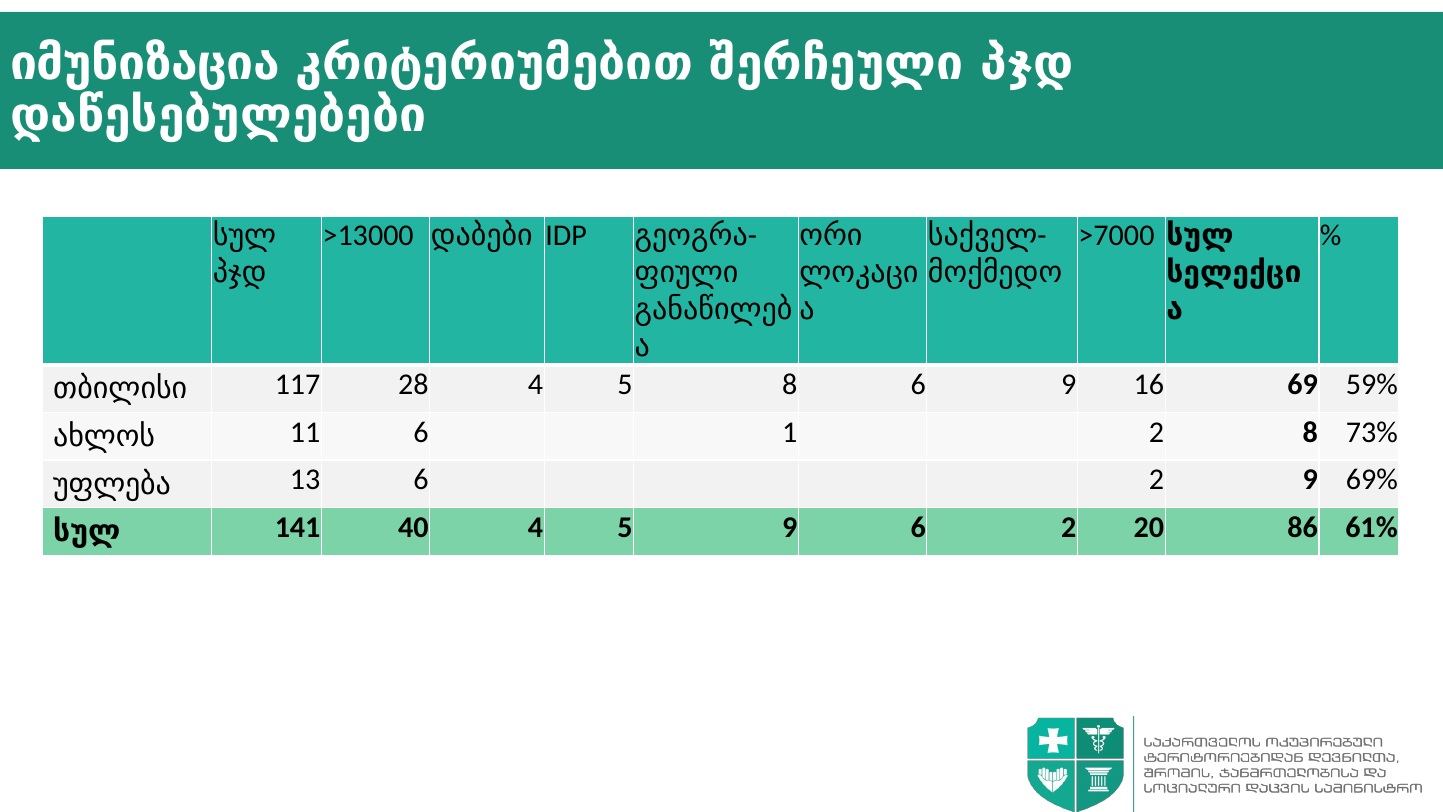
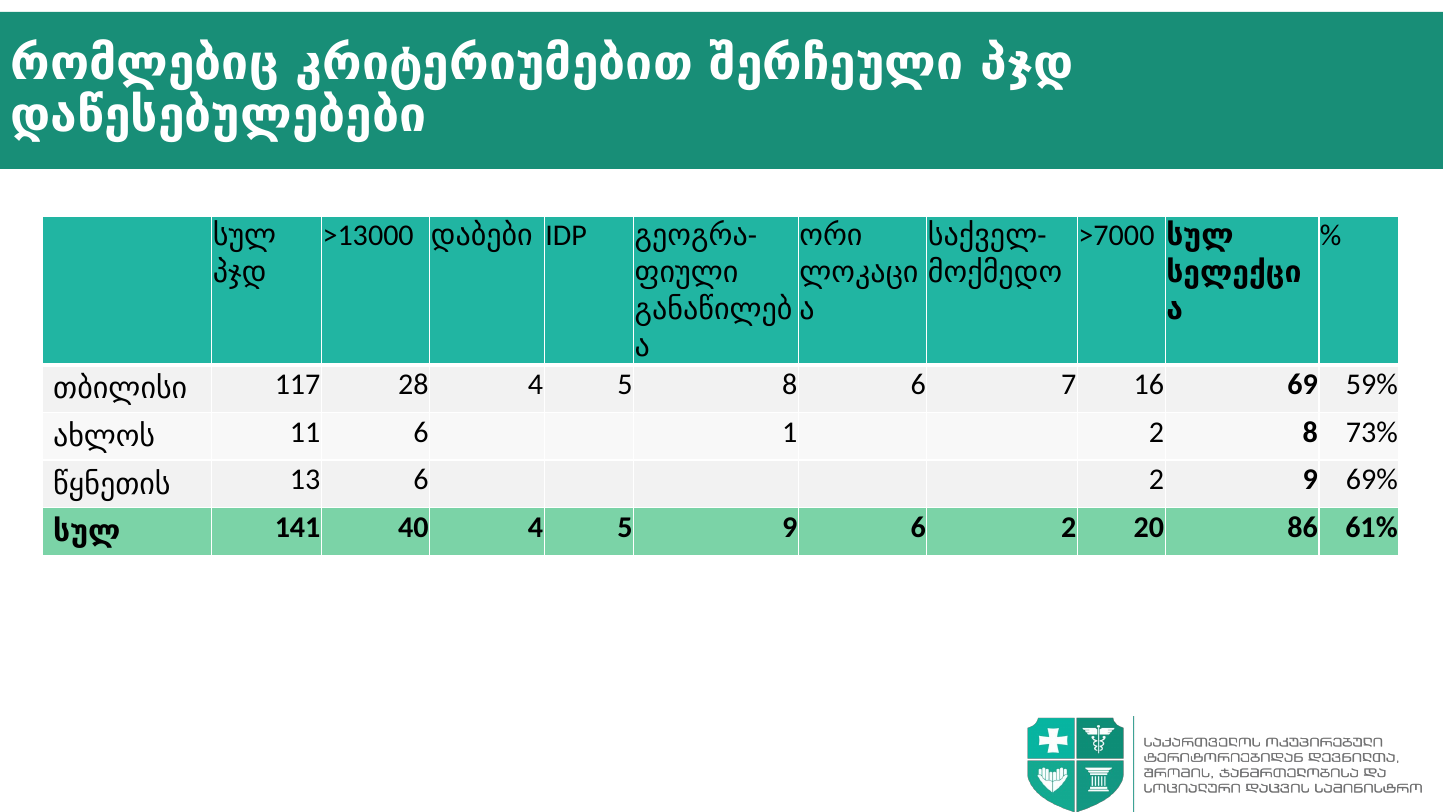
იმუნიზაცია: იმუნიზაცია -> რომლებიც (145, 64)
6 9: 9 -> 7 (1069, 384)
უფლება: უფლება -> წყნეთის (112, 484)
